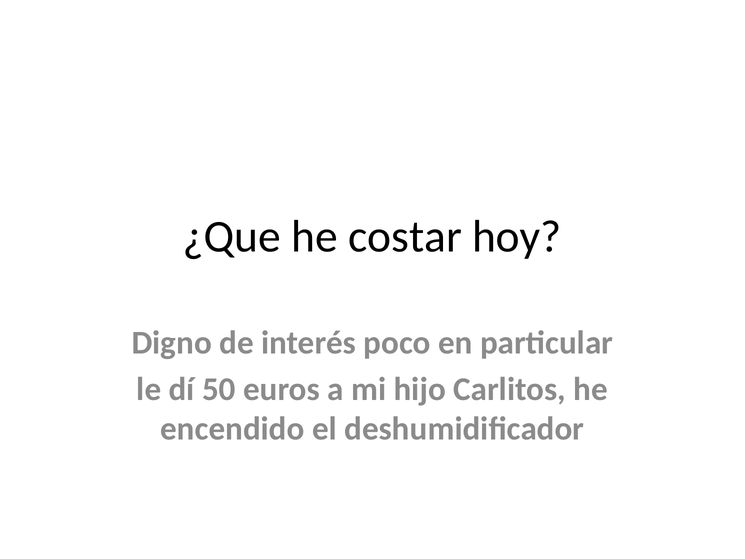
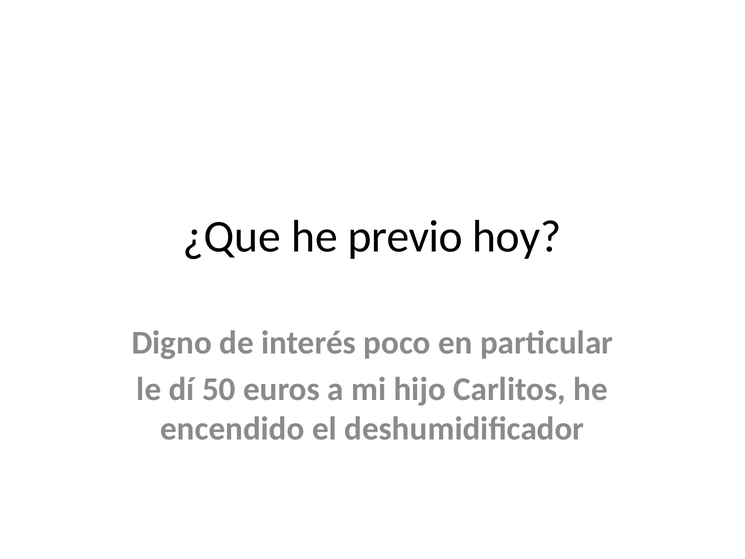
costar: costar -> previo (405, 237)
